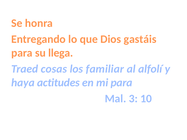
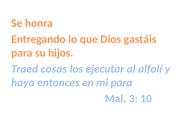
llega: llega -> hijos (61, 53)
familiar: familiar -> ejecutar (105, 69)
actitudes: actitudes -> entonces (58, 83)
